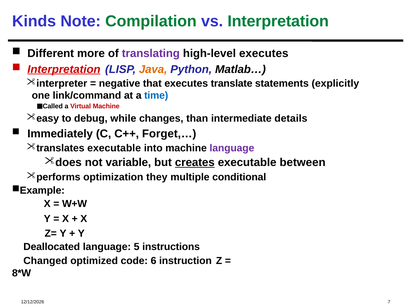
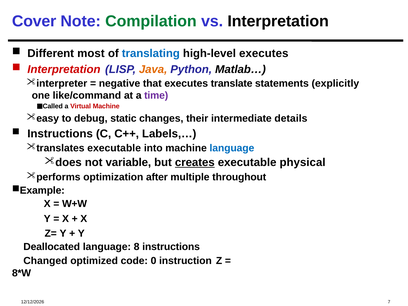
Kinds: Kinds -> Cover (34, 21)
Interpretation colour: green -> black (278, 21)
more: more -> most (91, 53)
translating colour: purple -> blue (151, 53)
Interpretation underline: present -> none (64, 69)
link/command: link/command -> like/command (87, 96)
time colour: blue -> purple (156, 96)
while: while -> static (123, 118)
than: than -> their (197, 118)
Immediately: Immediately -> Instructions (60, 134)
Forget,…: Forget,… -> Labels,… (169, 134)
language colour: purple -> blue (232, 148)
between: between -> physical (303, 163)
they: they -> after (157, 177)
conditional: conditional -> throughout (239, 177)
5: 5 -> 8 (137, 247)
6: 6 -> 0 (154, 261)
